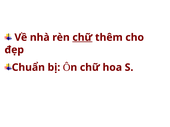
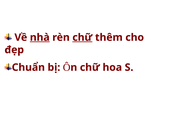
nhà underline: none -> present (40, 38)
